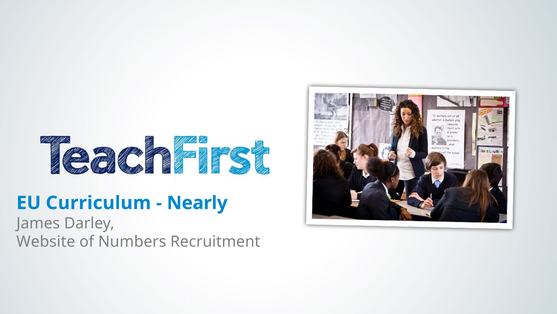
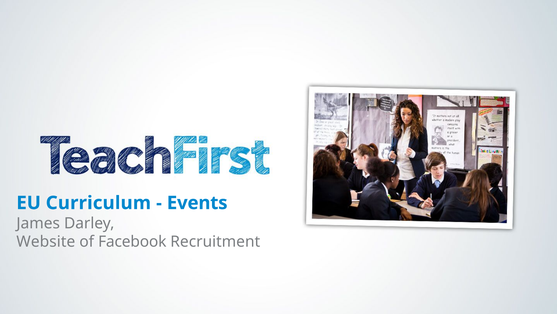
Nearly: Nearly -> Events (197, 203)
Numbers: Numbers -> Facebook (132, 241)
